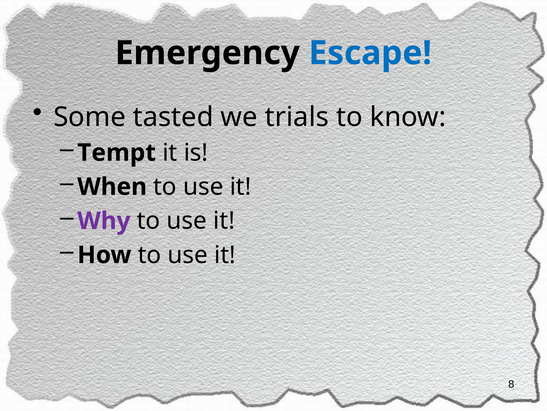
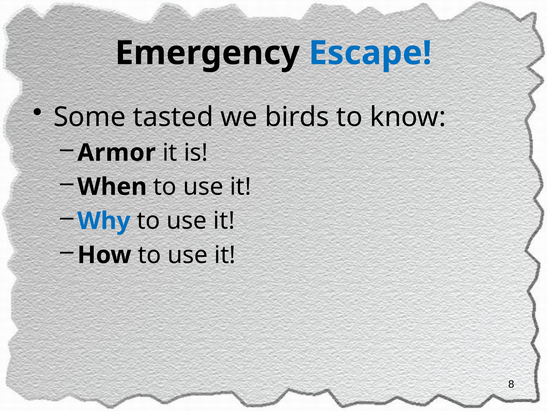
trials: trials -> birds (297, 117)
Tempt: Tempt -> Armor (117, 152)
Why colour: purple -> blue (104, 221)
